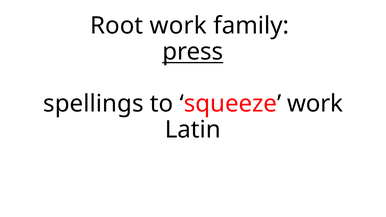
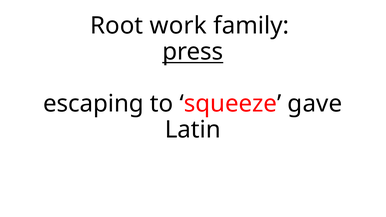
spellings: spellings -> escaping (93, 104)
squeeze work: work -> gave (315, 104)
